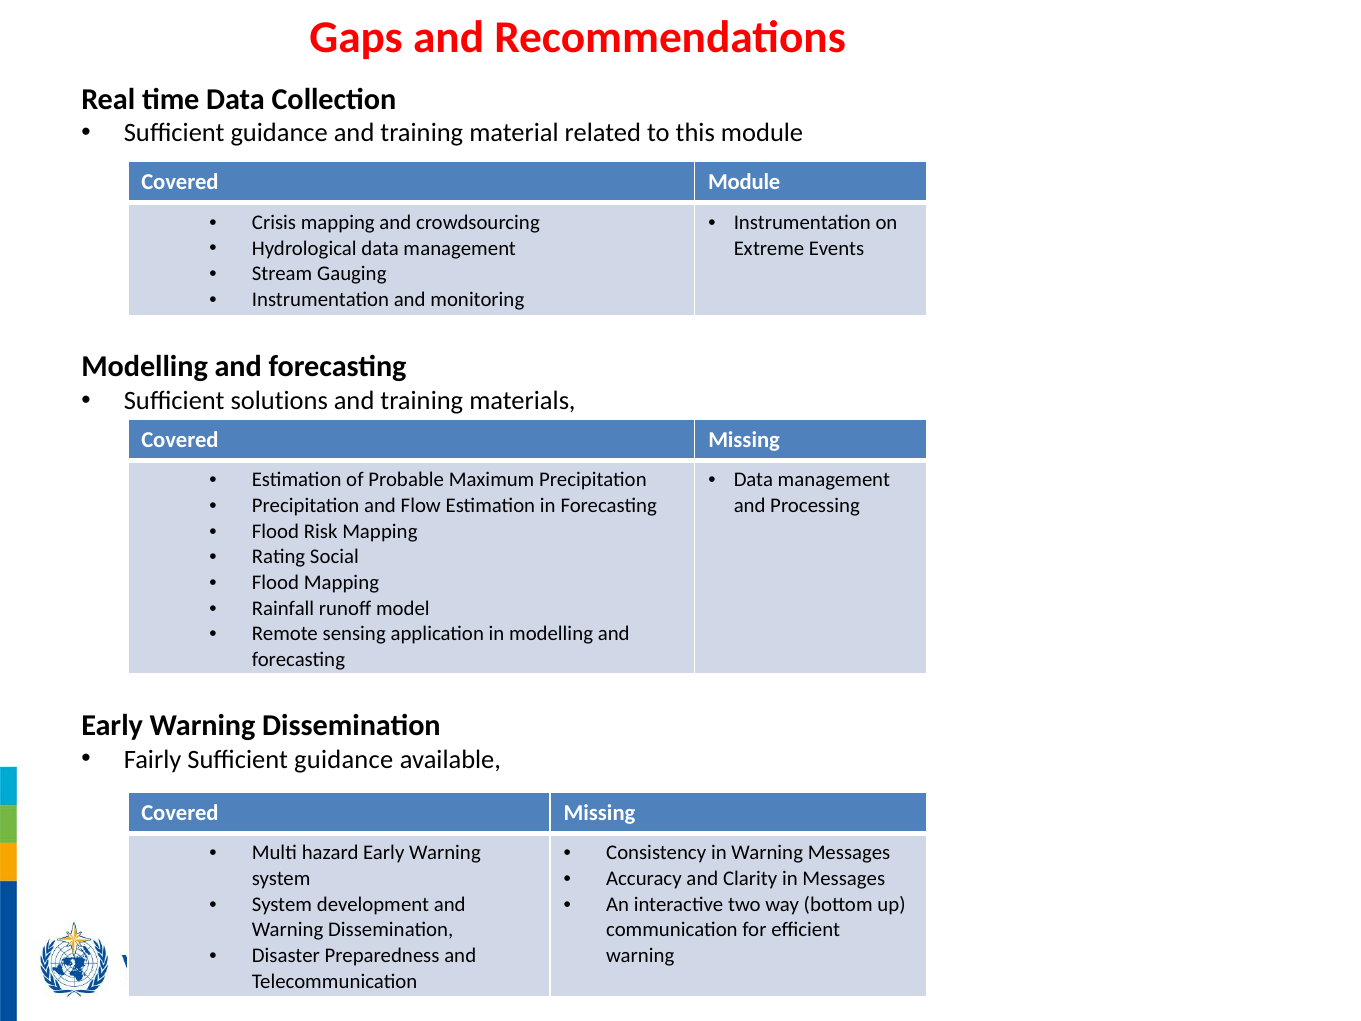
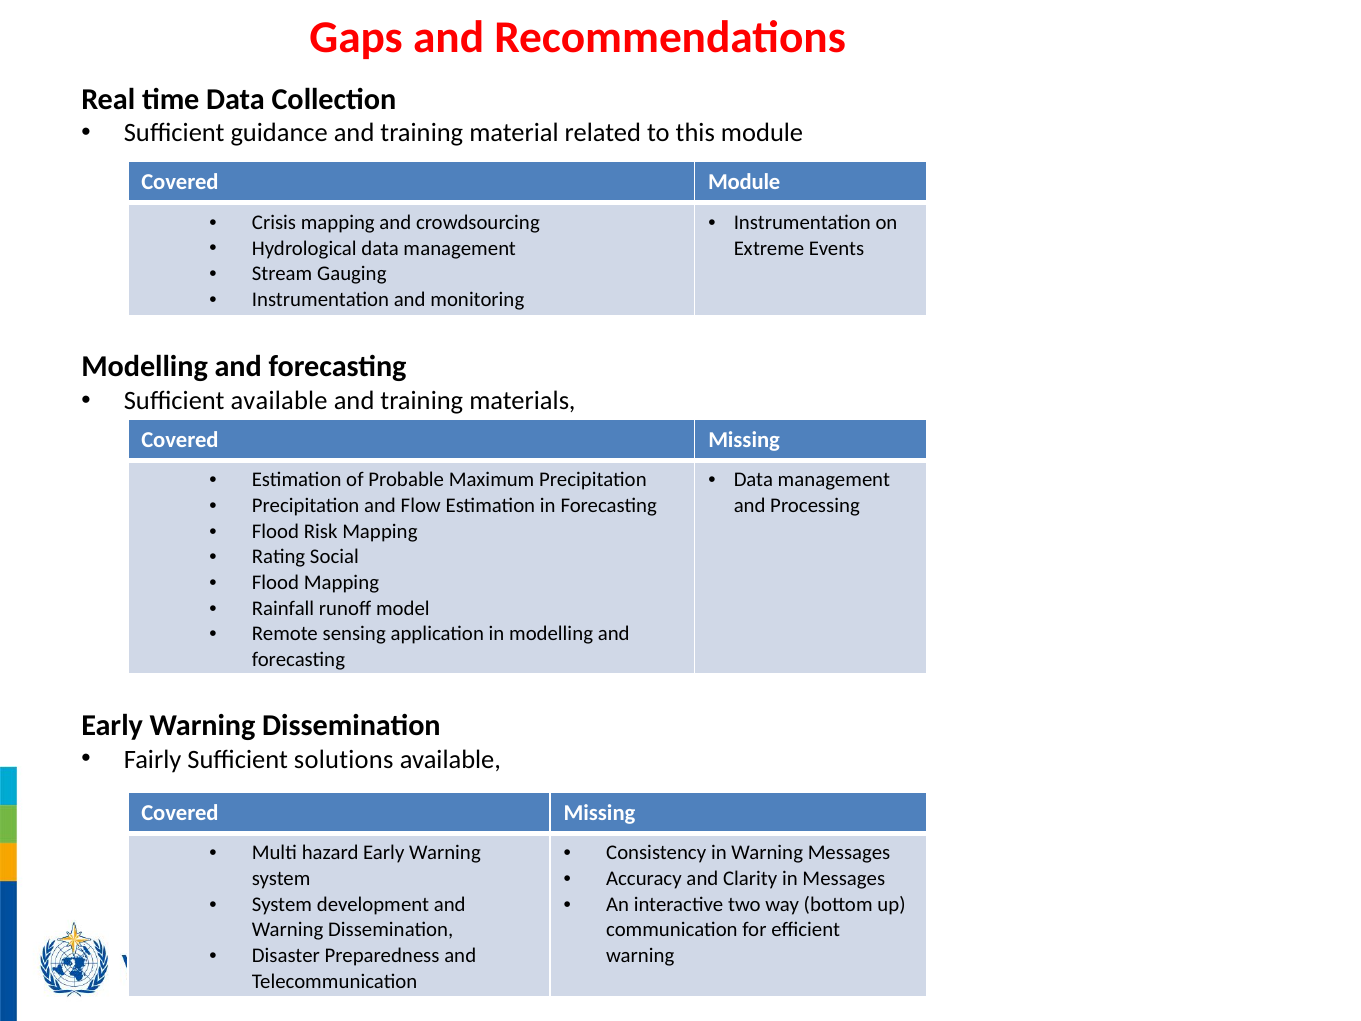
Sufficient solutions: solutions -> available (279, 401)
Fairly Sufficient guidance: guidance -> solutions (344, 759)
